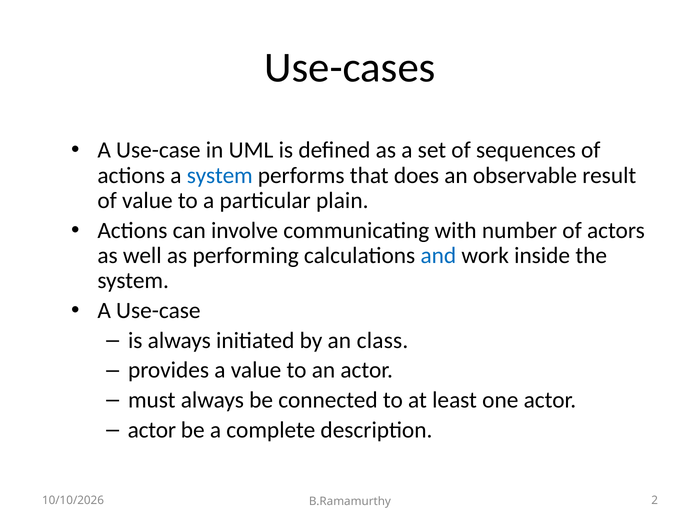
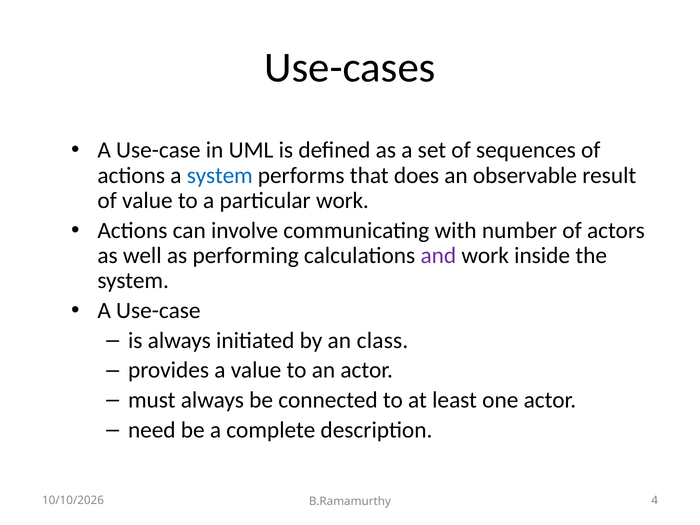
particular plain: plain -> work (342, 201)
and colour: blue -> purple (438, 256)
actor: actor -> need (152, 430)
2: 2 -> 4 (655, 500)
